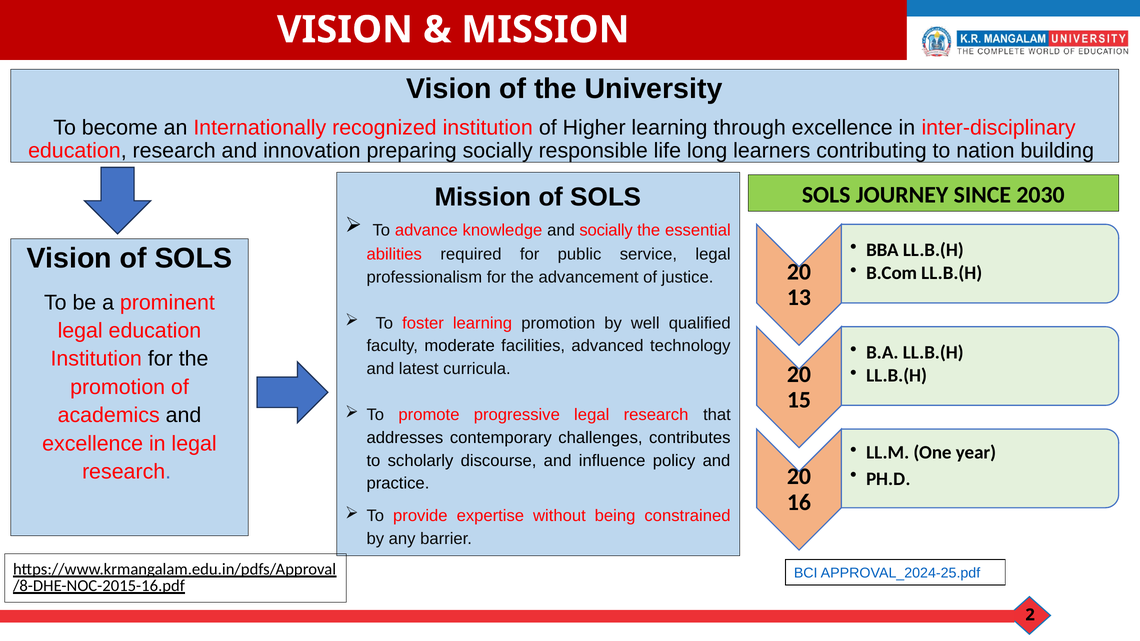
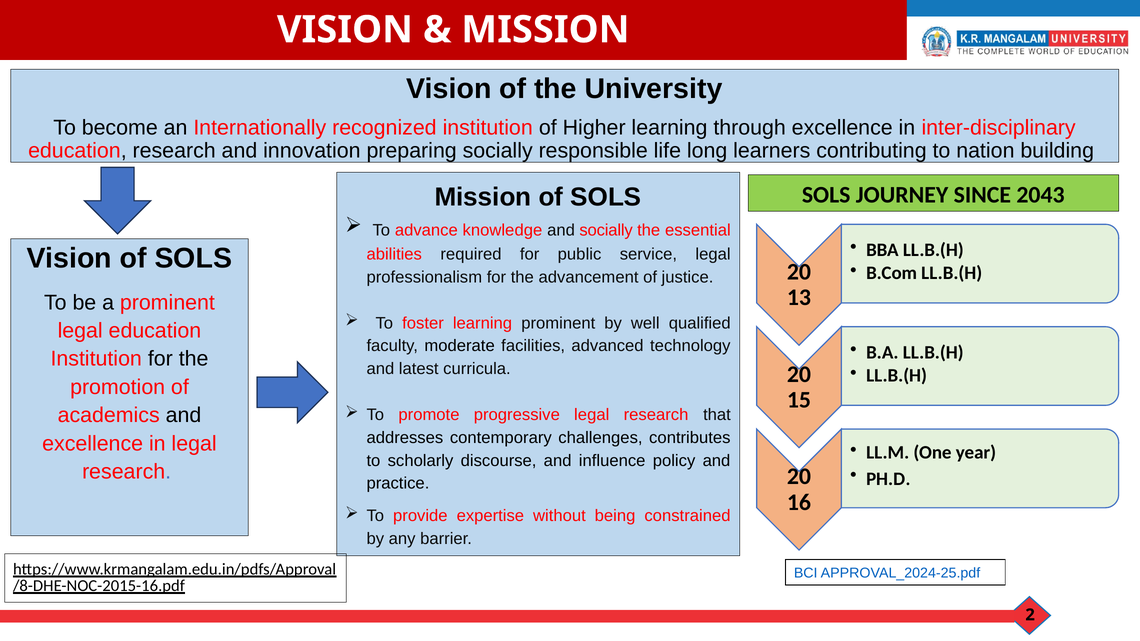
2030: 2030 -> 2043 (1041, 195)
learning promotion: promotion -> prominent (558, 323)
